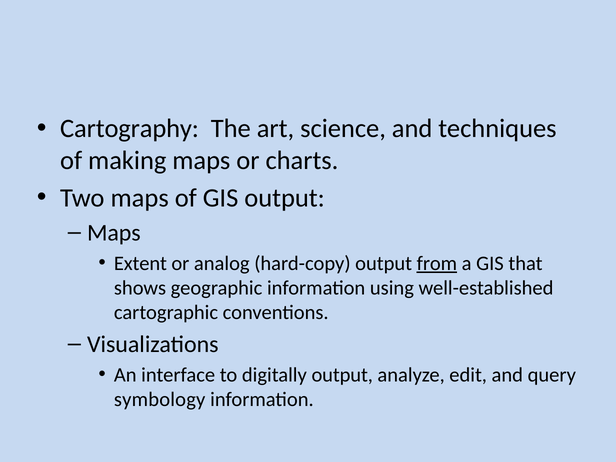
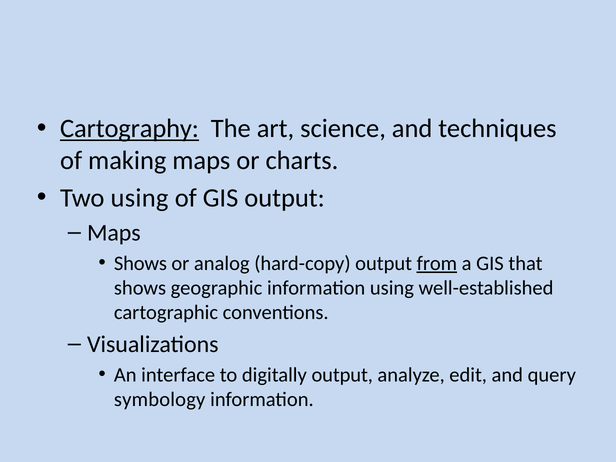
Cartography underline: none -> present (130, 129)
Two maps: maps -> using (140, 198)
Extent: Extent -> Shows (140, 263)
